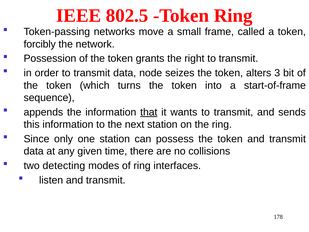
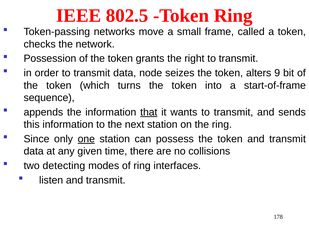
forcibly: forcibly -> checks (40, 44)
3: 3 -> 9 (277, 73)
one underline: none -> present (86, 139)
